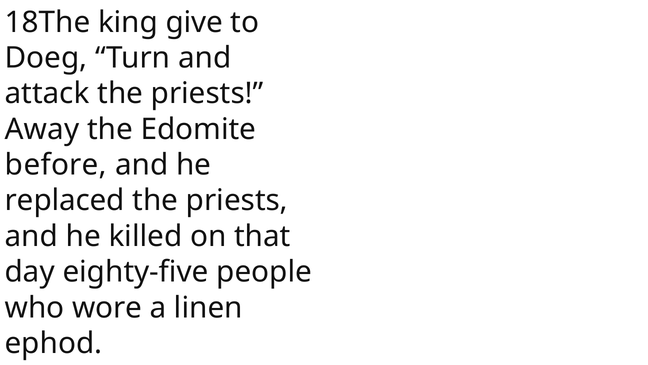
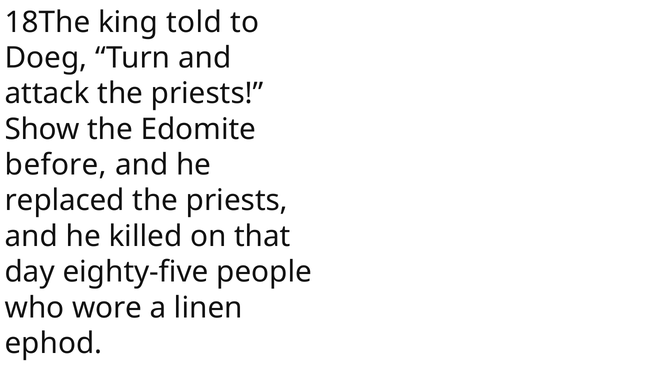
give: give -> told (194, 22)
Away: Away -> Show (42, 129)
